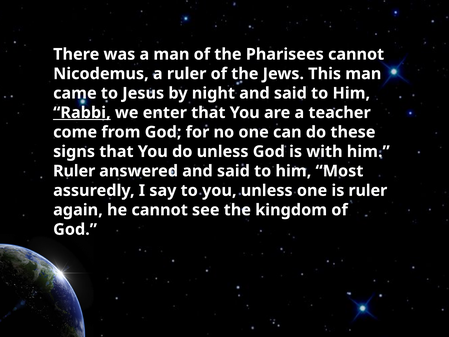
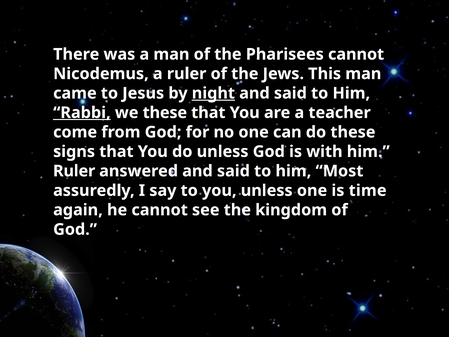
night underline: none -> present (213, 93)
we enter: enter -> these (165, 113)
is ruler: ruler -> time (368, 190)
